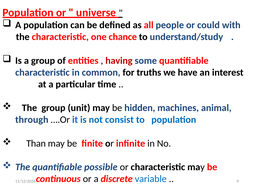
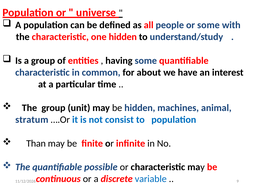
or could: could -> some (208, 25)
one chance: chance -> hidden (123, 37)
having colour: red -> black (119, 61)
truths: truths -> about (149, 73)
through: through -> stratum (32, 120)
